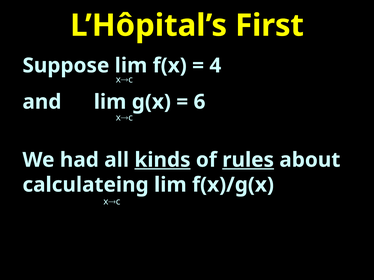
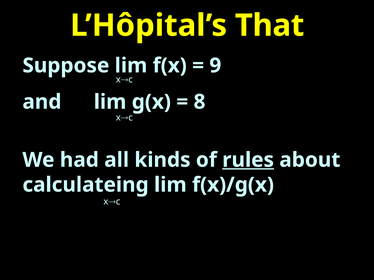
First: First -> That (270, 26)
4: 4 -> 9 (215, 66)
6: 6 -> 8 (199, 102)
kinds underline: present -> none (162, 160)
